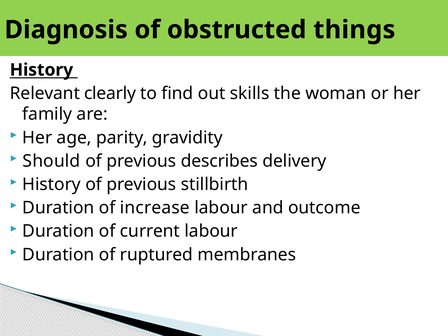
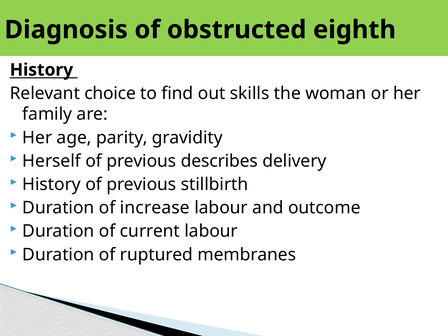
things: things -> eighth (355, 30)
clearly: clearly -> choice (110, 93)
Should: Should -> Herself (52, 161)
